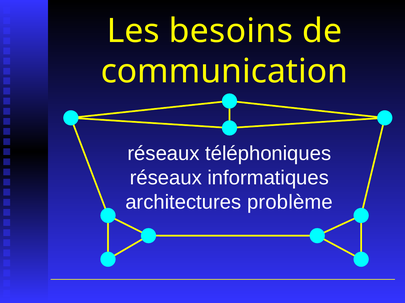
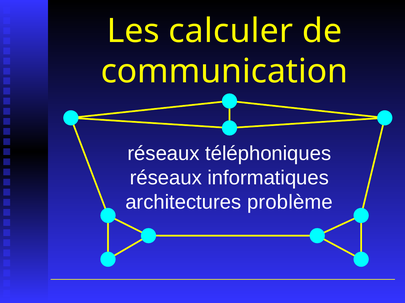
besoins: besoins -> calculer (231, 31)
